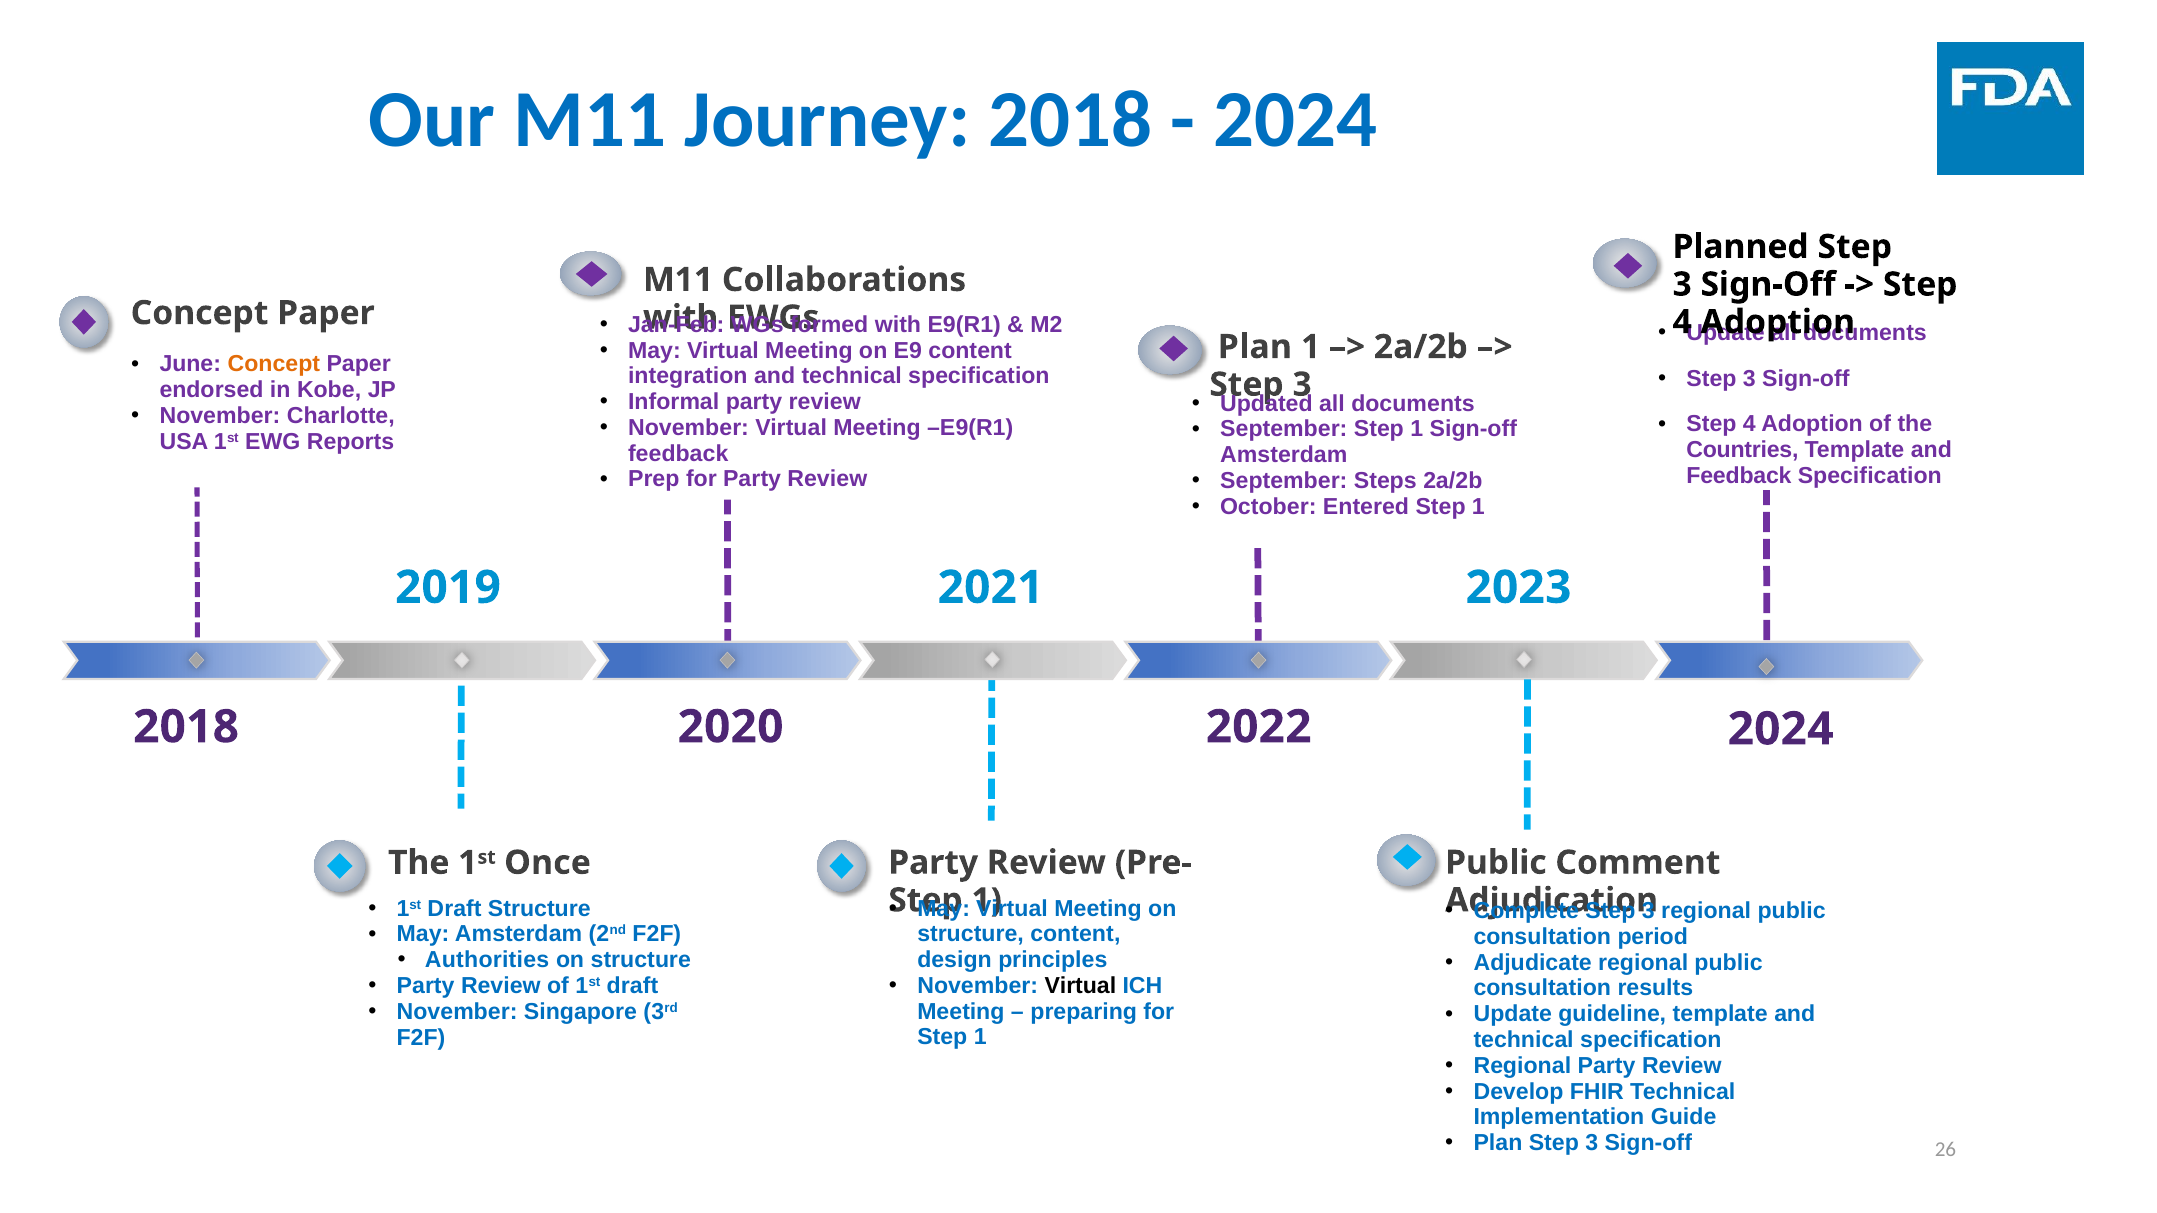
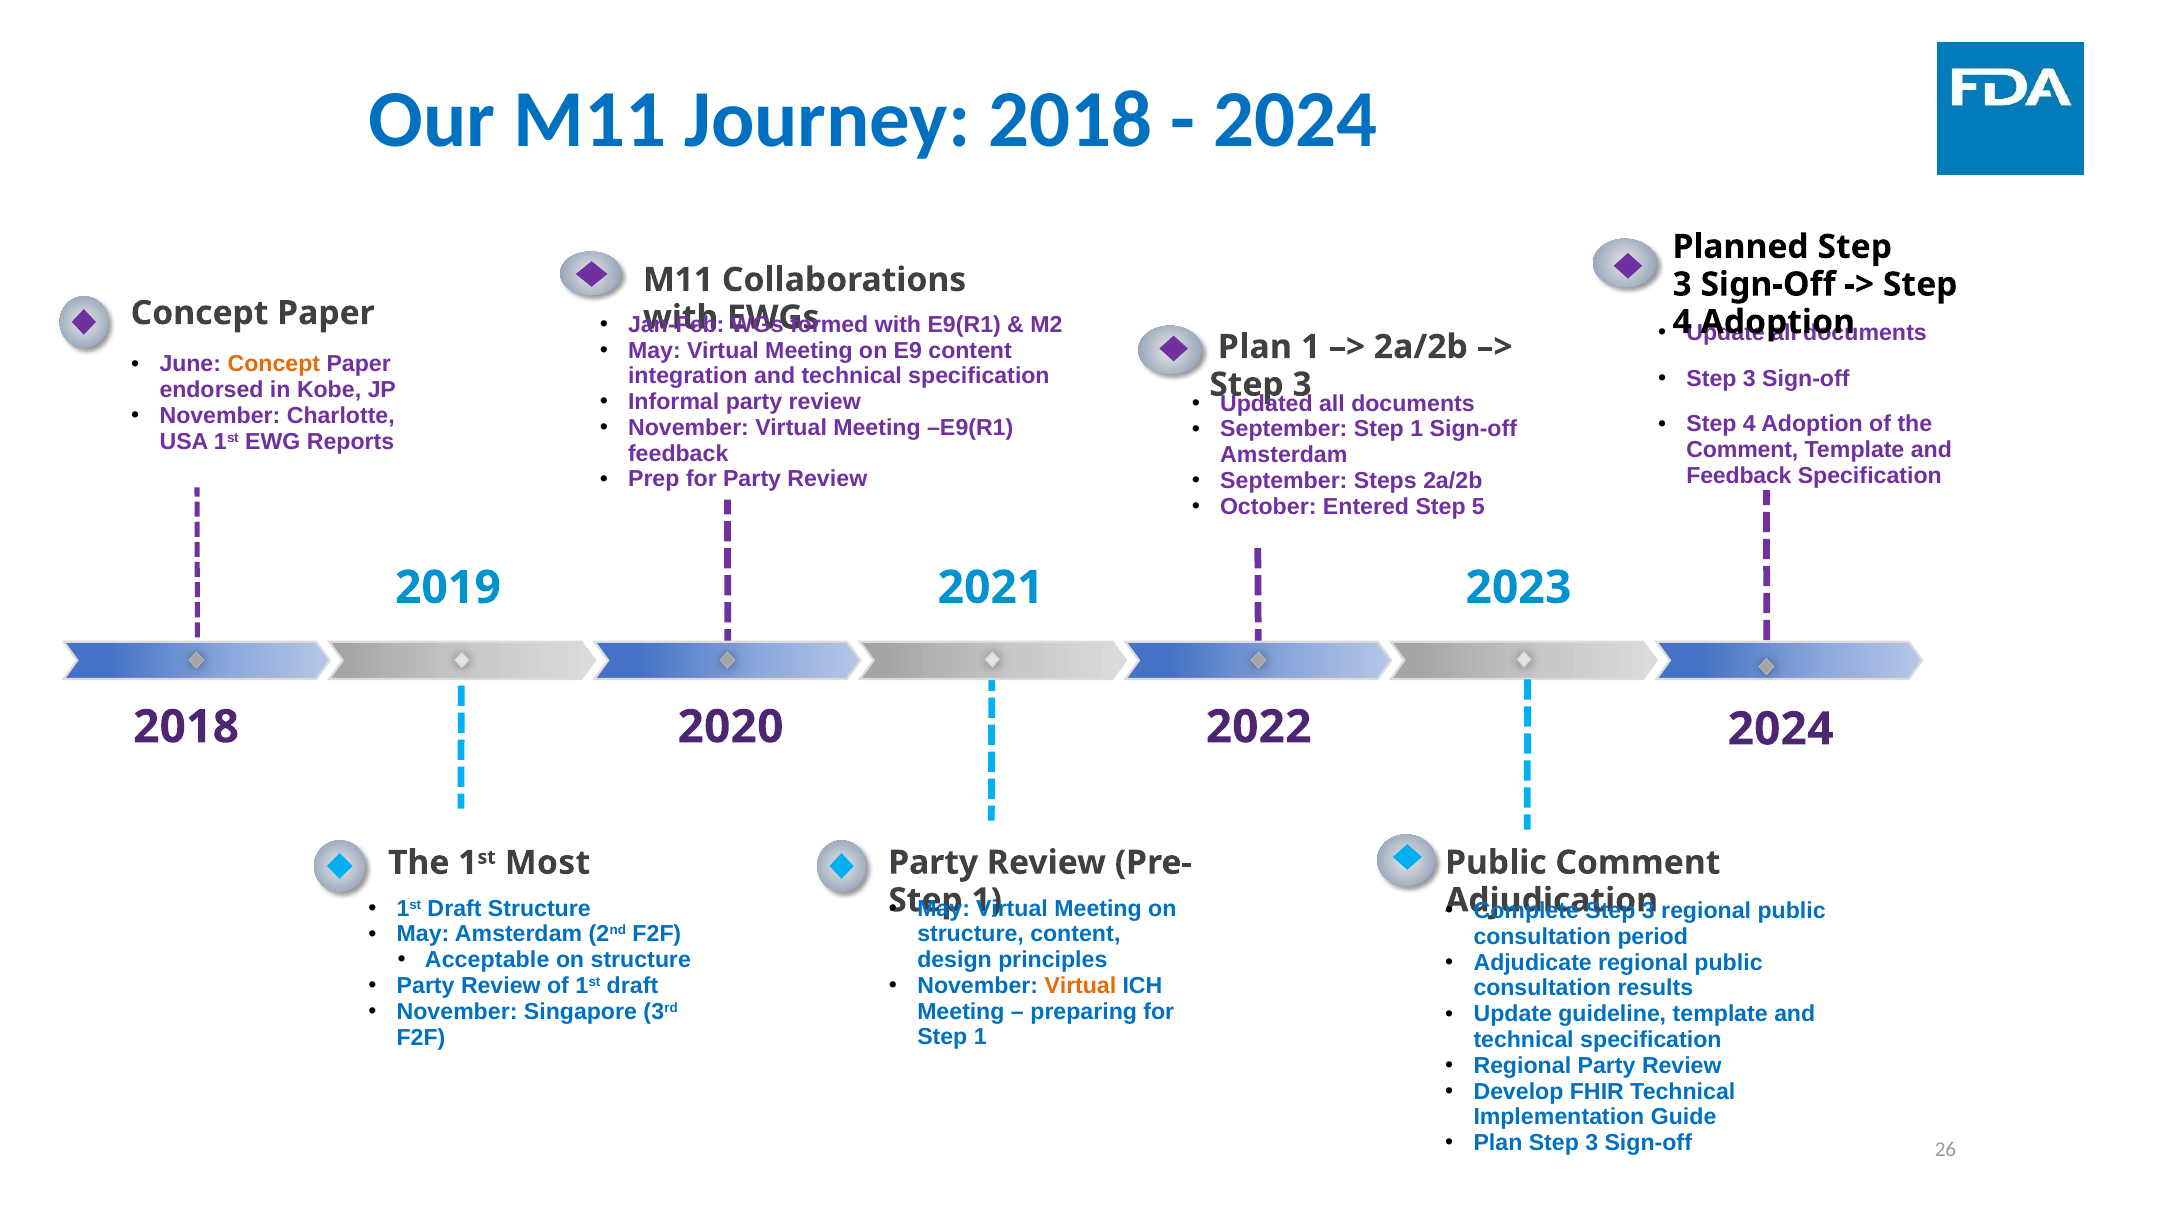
Countries: Countries -> Comment (1742, 450)
Entered Step 1: 1 -> 5 (1478, 507)
Once: Once -> Most (547, 863)
Authorities: Authorities -> Acceptable (487, 960)
Virtual colour: black -> orange (1080, 986)
